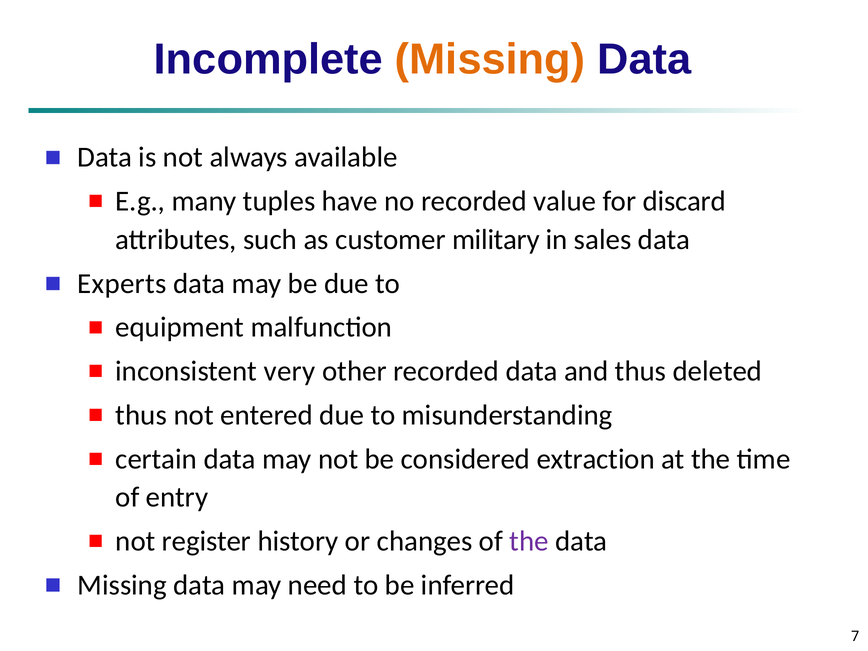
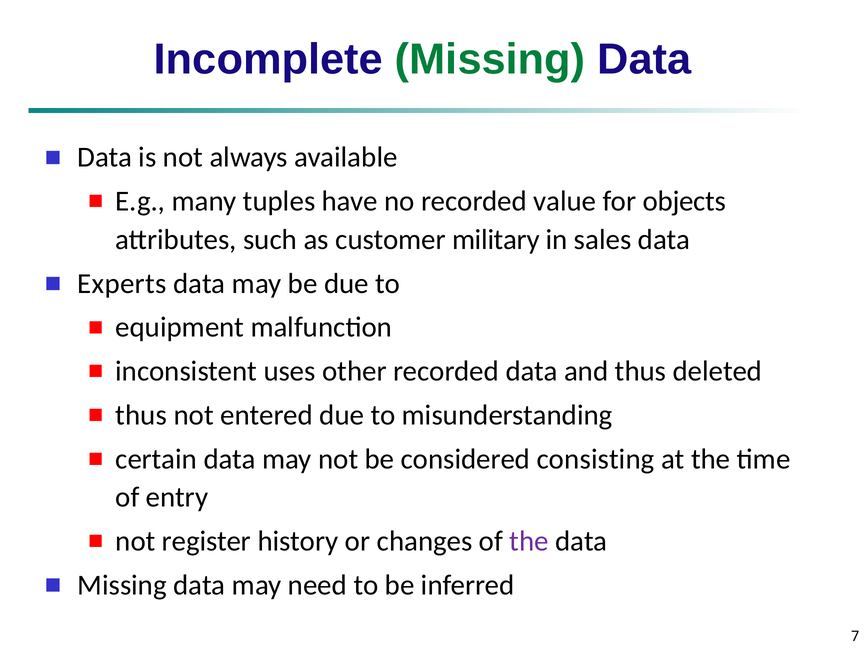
Missing colour: orange -> green (490, 59)
discard: discard -> objects (684, 201)
very: very -> uses (290, 371)
extraction: extraction -> consisting (596, 459)
